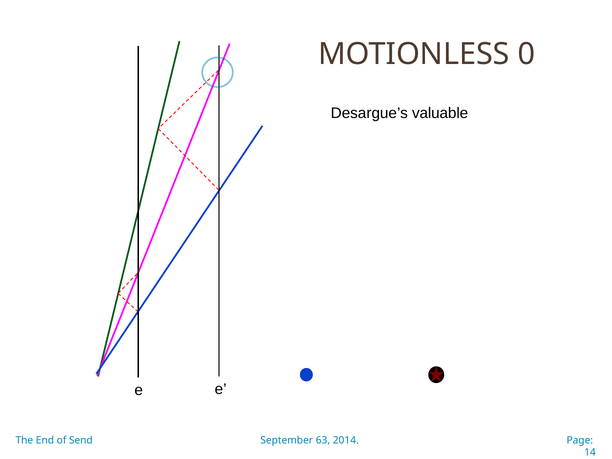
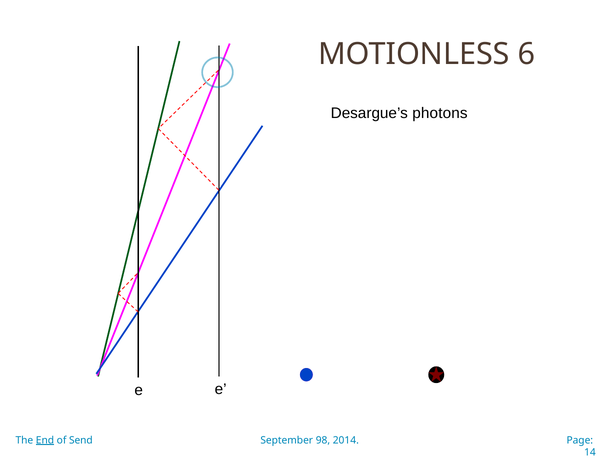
0: 0 -> 6 (526, 54)
valuable: valuable -> photons (440, 113)
End underline: none -> present (45, 440)
63: 63 -> 98 (323, 440)
